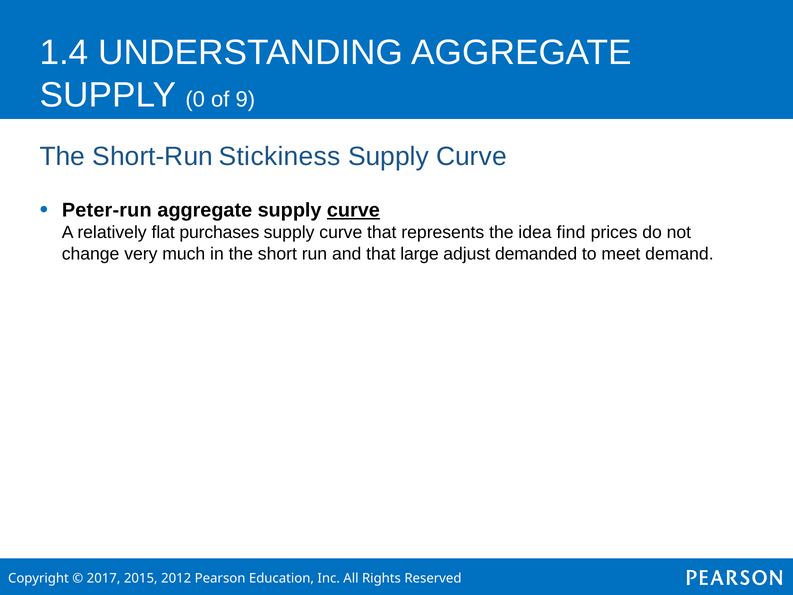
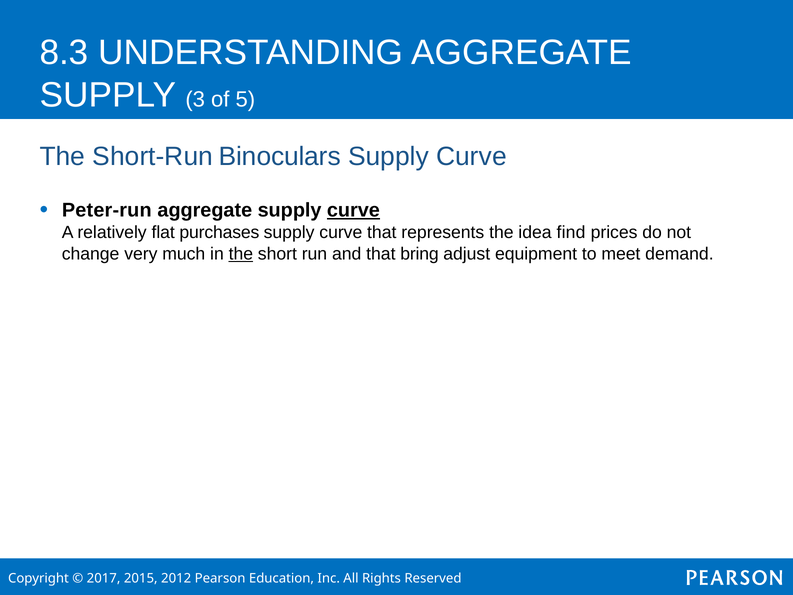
1.4: 1.4 -> 8.3 (64, 53)
0: 0 -> 3 (195, 99)
9: 9 -> 5 (245, 99)
Stickiness: Stickiness -> Binoculars (280, 156)
the underline: none -> present (241, 254)
large: large -> bring (420, 254)
demanded: demanded -> equipment (536, 254)
